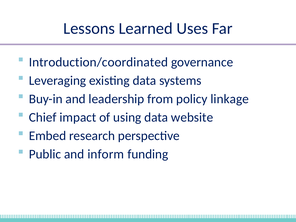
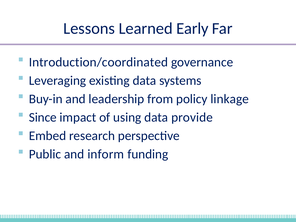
Uses: Uses -> Early (192, 29)
Chief: Chief -> Since (43, 117)
website: website -> provide (192, 117)
